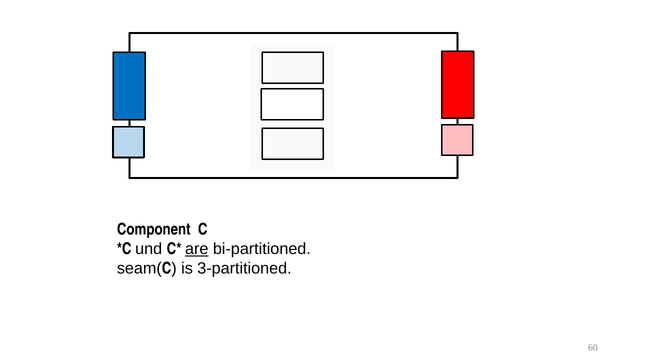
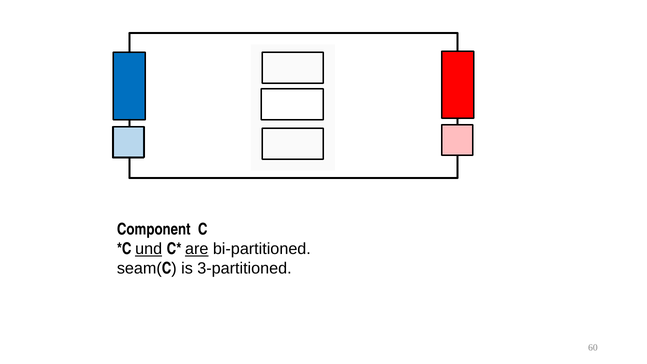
und underline: none -> present (149, 249)
